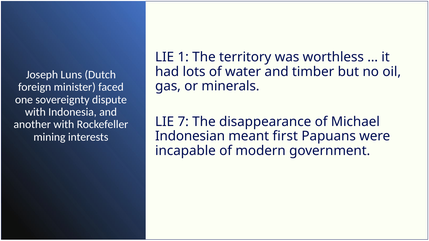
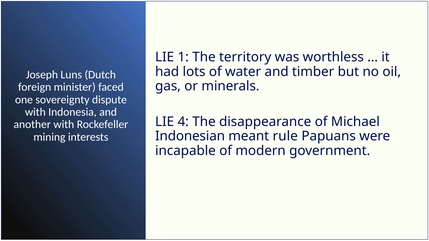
7: 7 -> 4 (183, 122)
first: first -> rule (285, 136)
